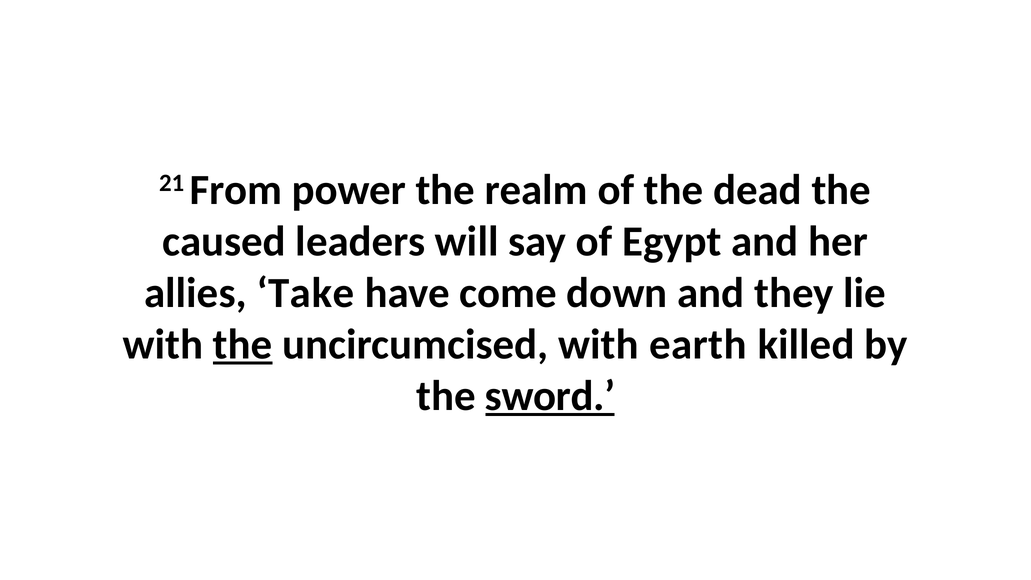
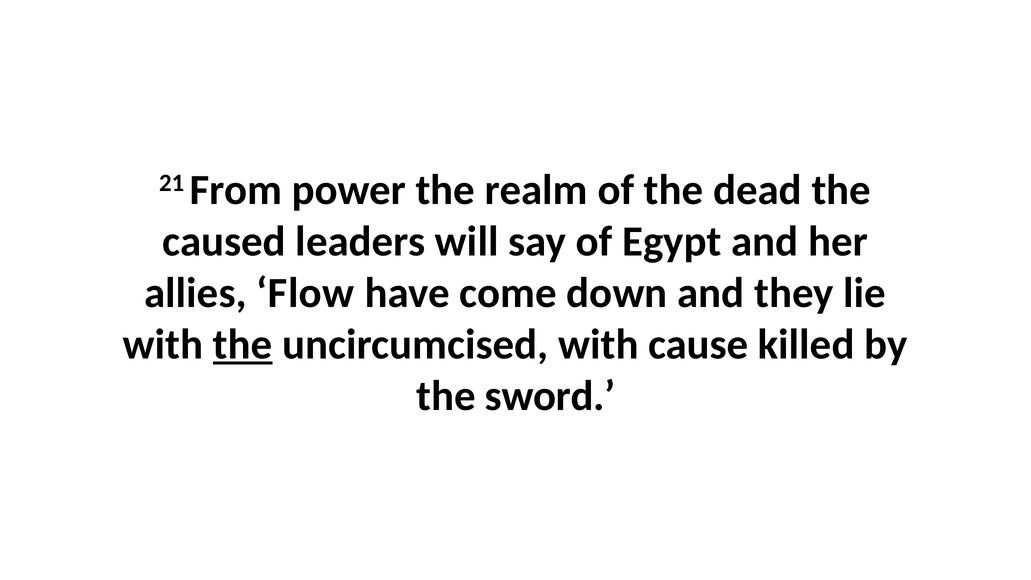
Take: Take -> Flow (305, 293)
earth: earth -> cause (698, 344)
sword underline: present -> none (550, 396)
